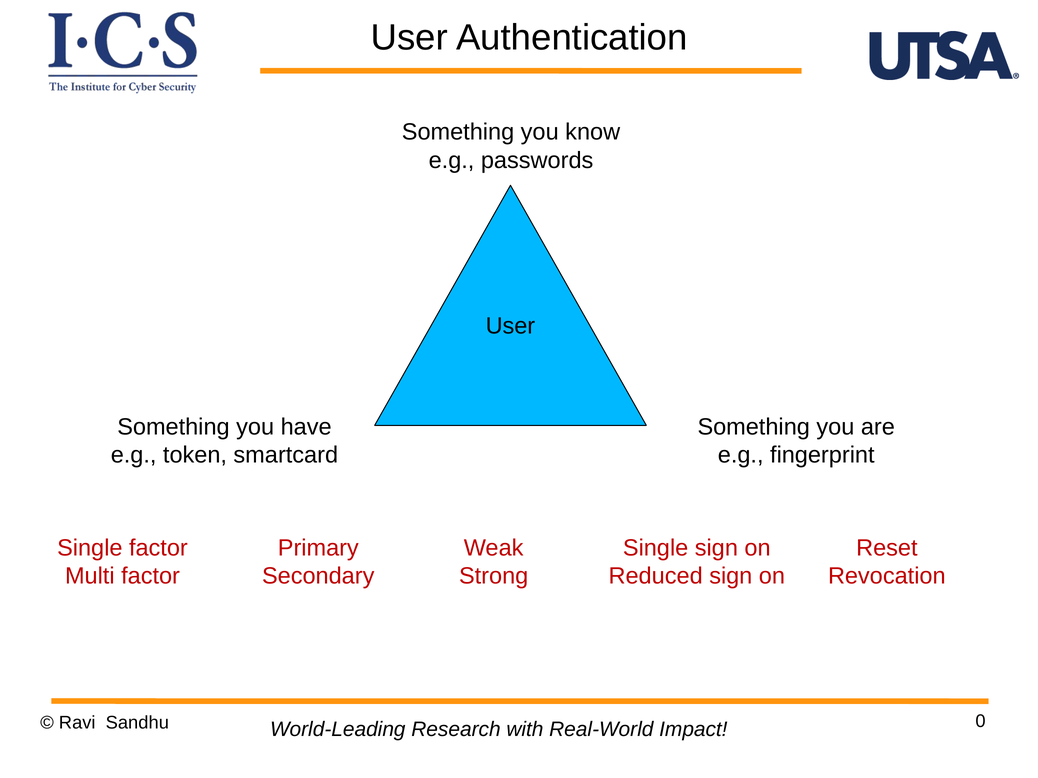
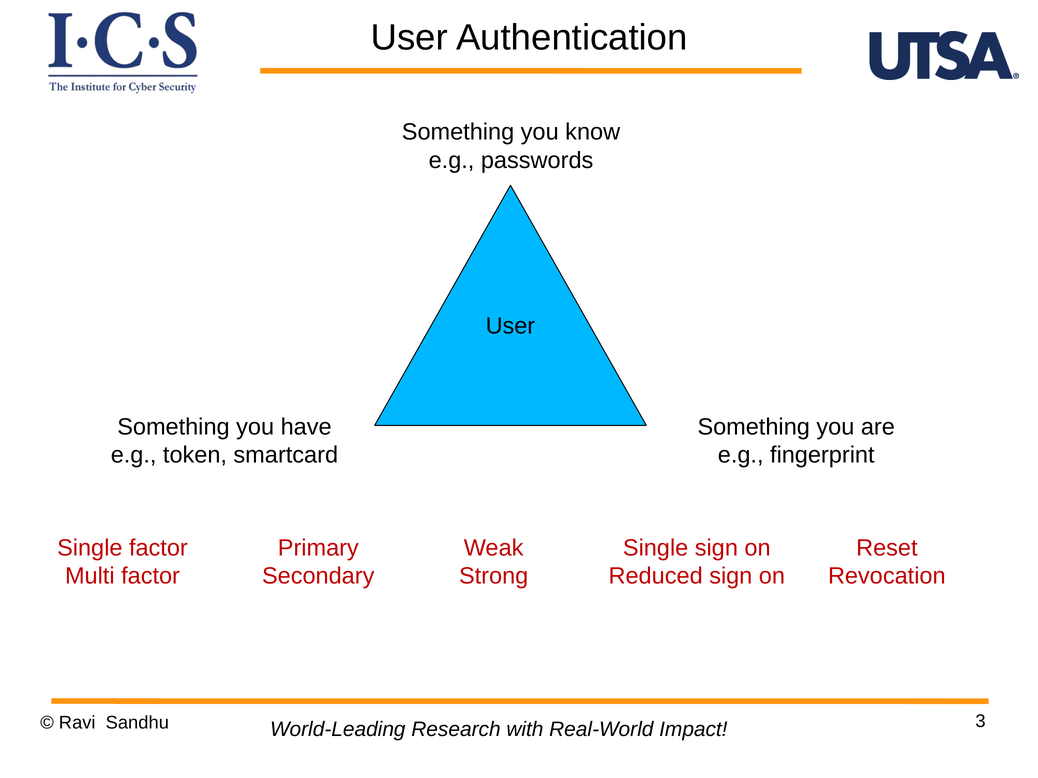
0: 0 -> 3 (981, 722)
